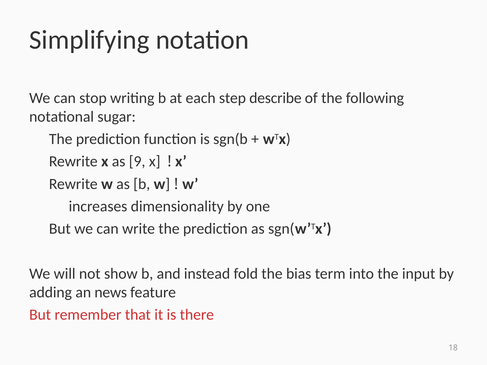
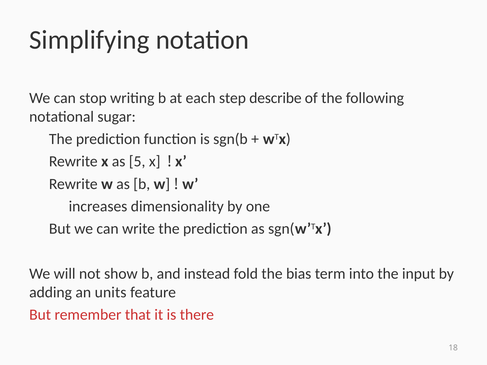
9: 9 -> 5 (137, 162)
news: news -> units (111, 293)
